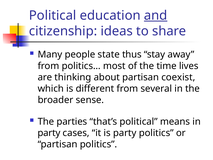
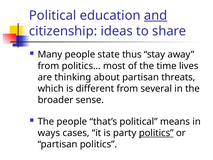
coexist: coexist -> threats (178, 77)
The parties: parties -> people (72, 121)
party: party -> ways (49, 133)
politics underline: none -> present (156, 133)
